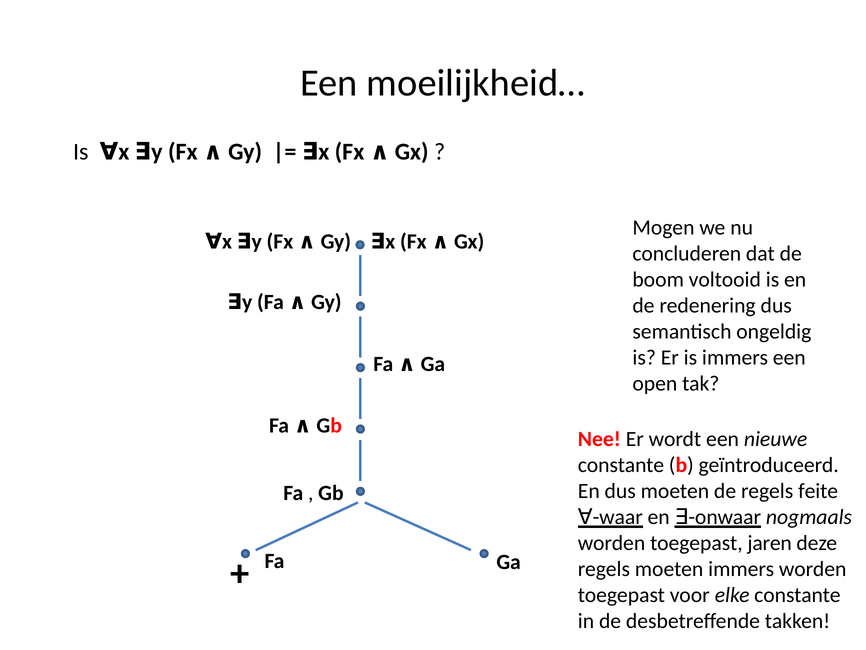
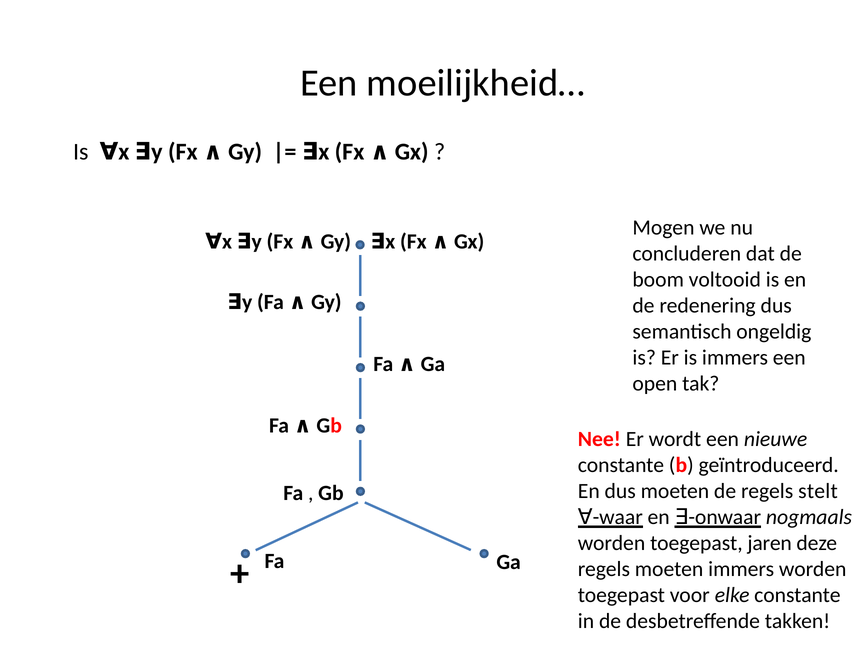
feite: feite -> stelt (818, 491)
